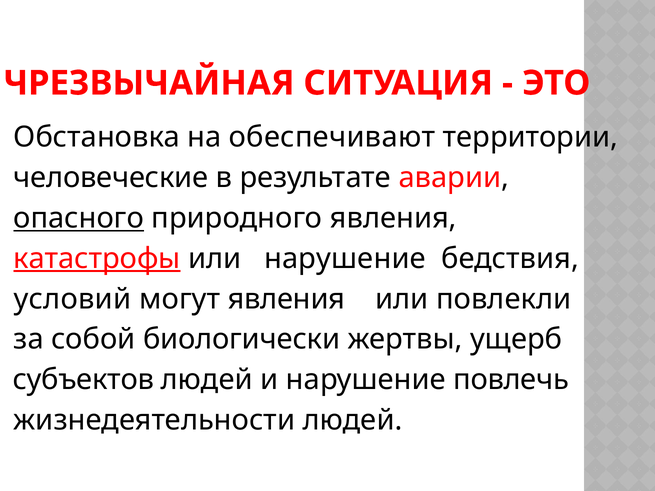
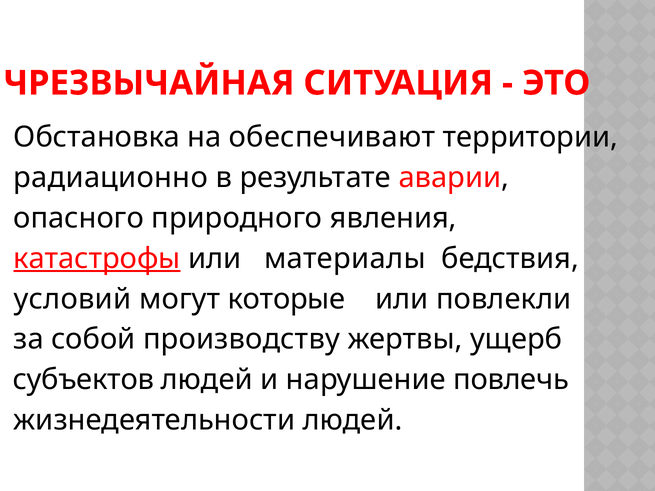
человеческие: человеческие -> радиационно (111, 178)
опасного underline: present -> none (79, 218)
или нарушение: нарушение -> материалы (345, 259)
могут явления: явления -> которые (286, 299)
биологически: биологически -> производству (242, 340)
